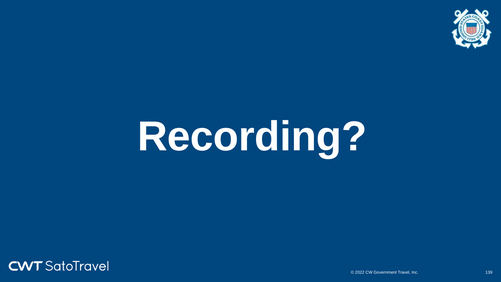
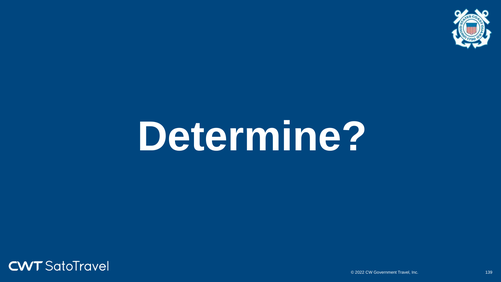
Recording: Recording -> Determine (252, 136)
